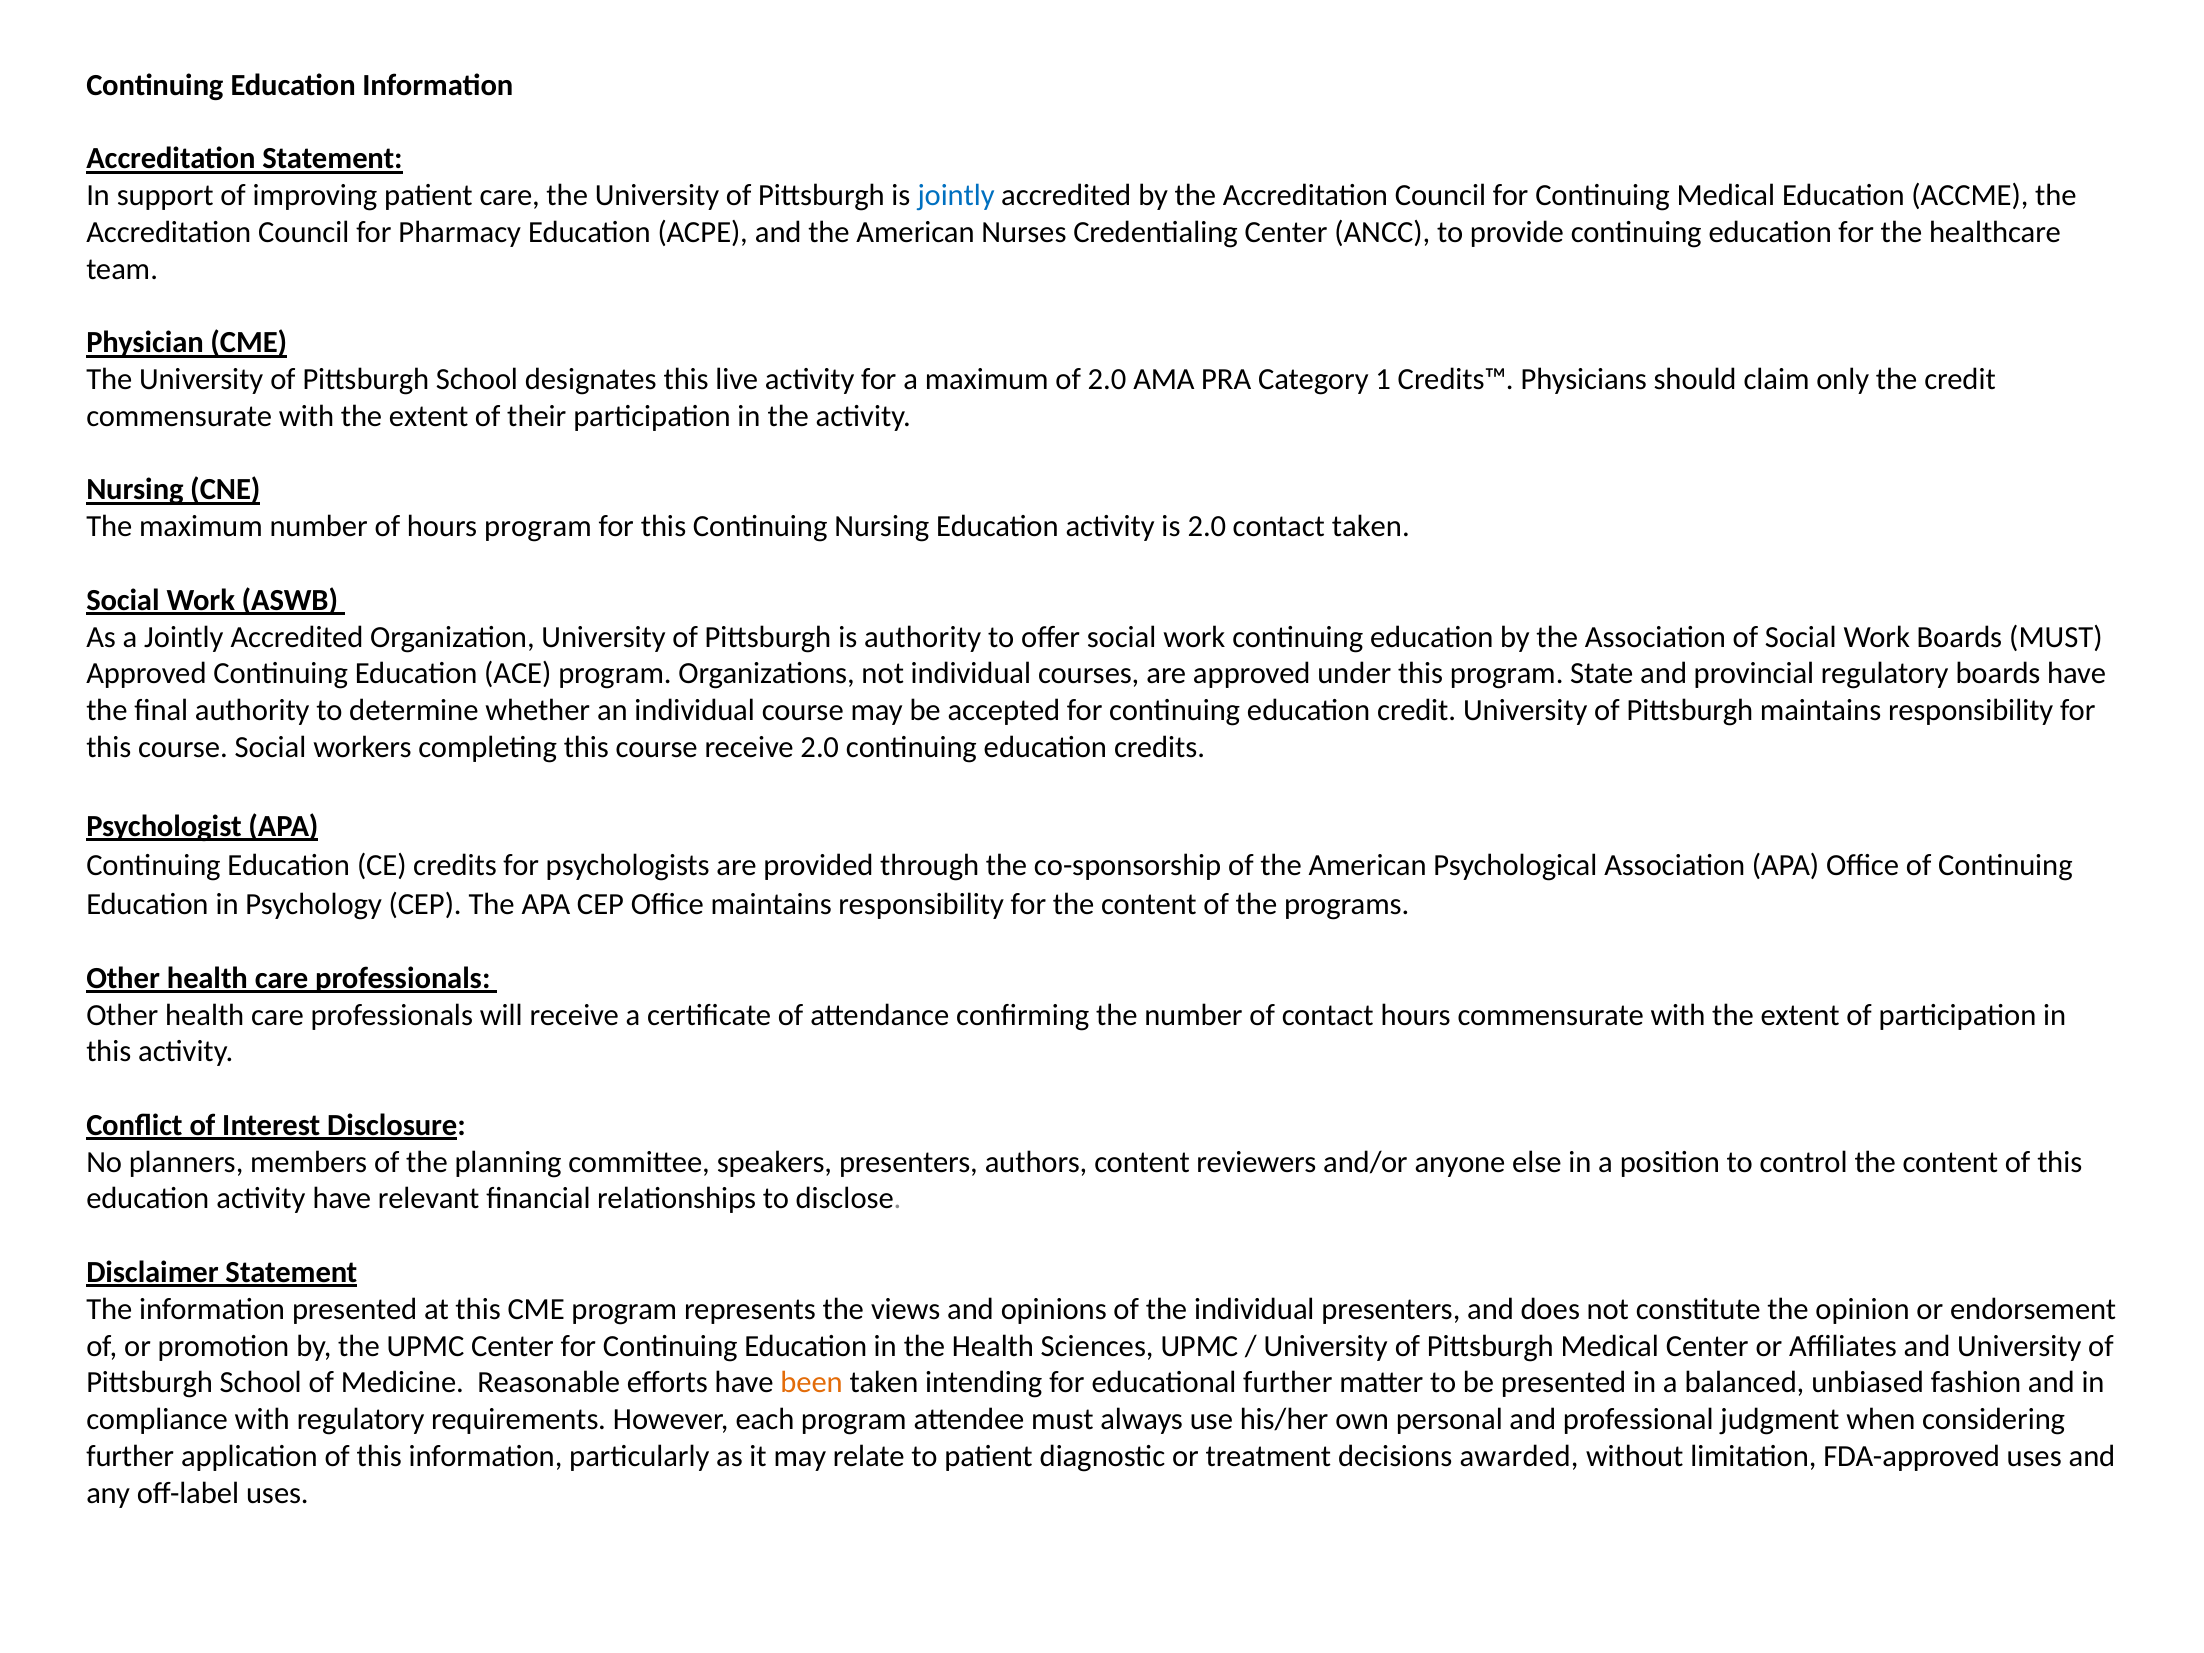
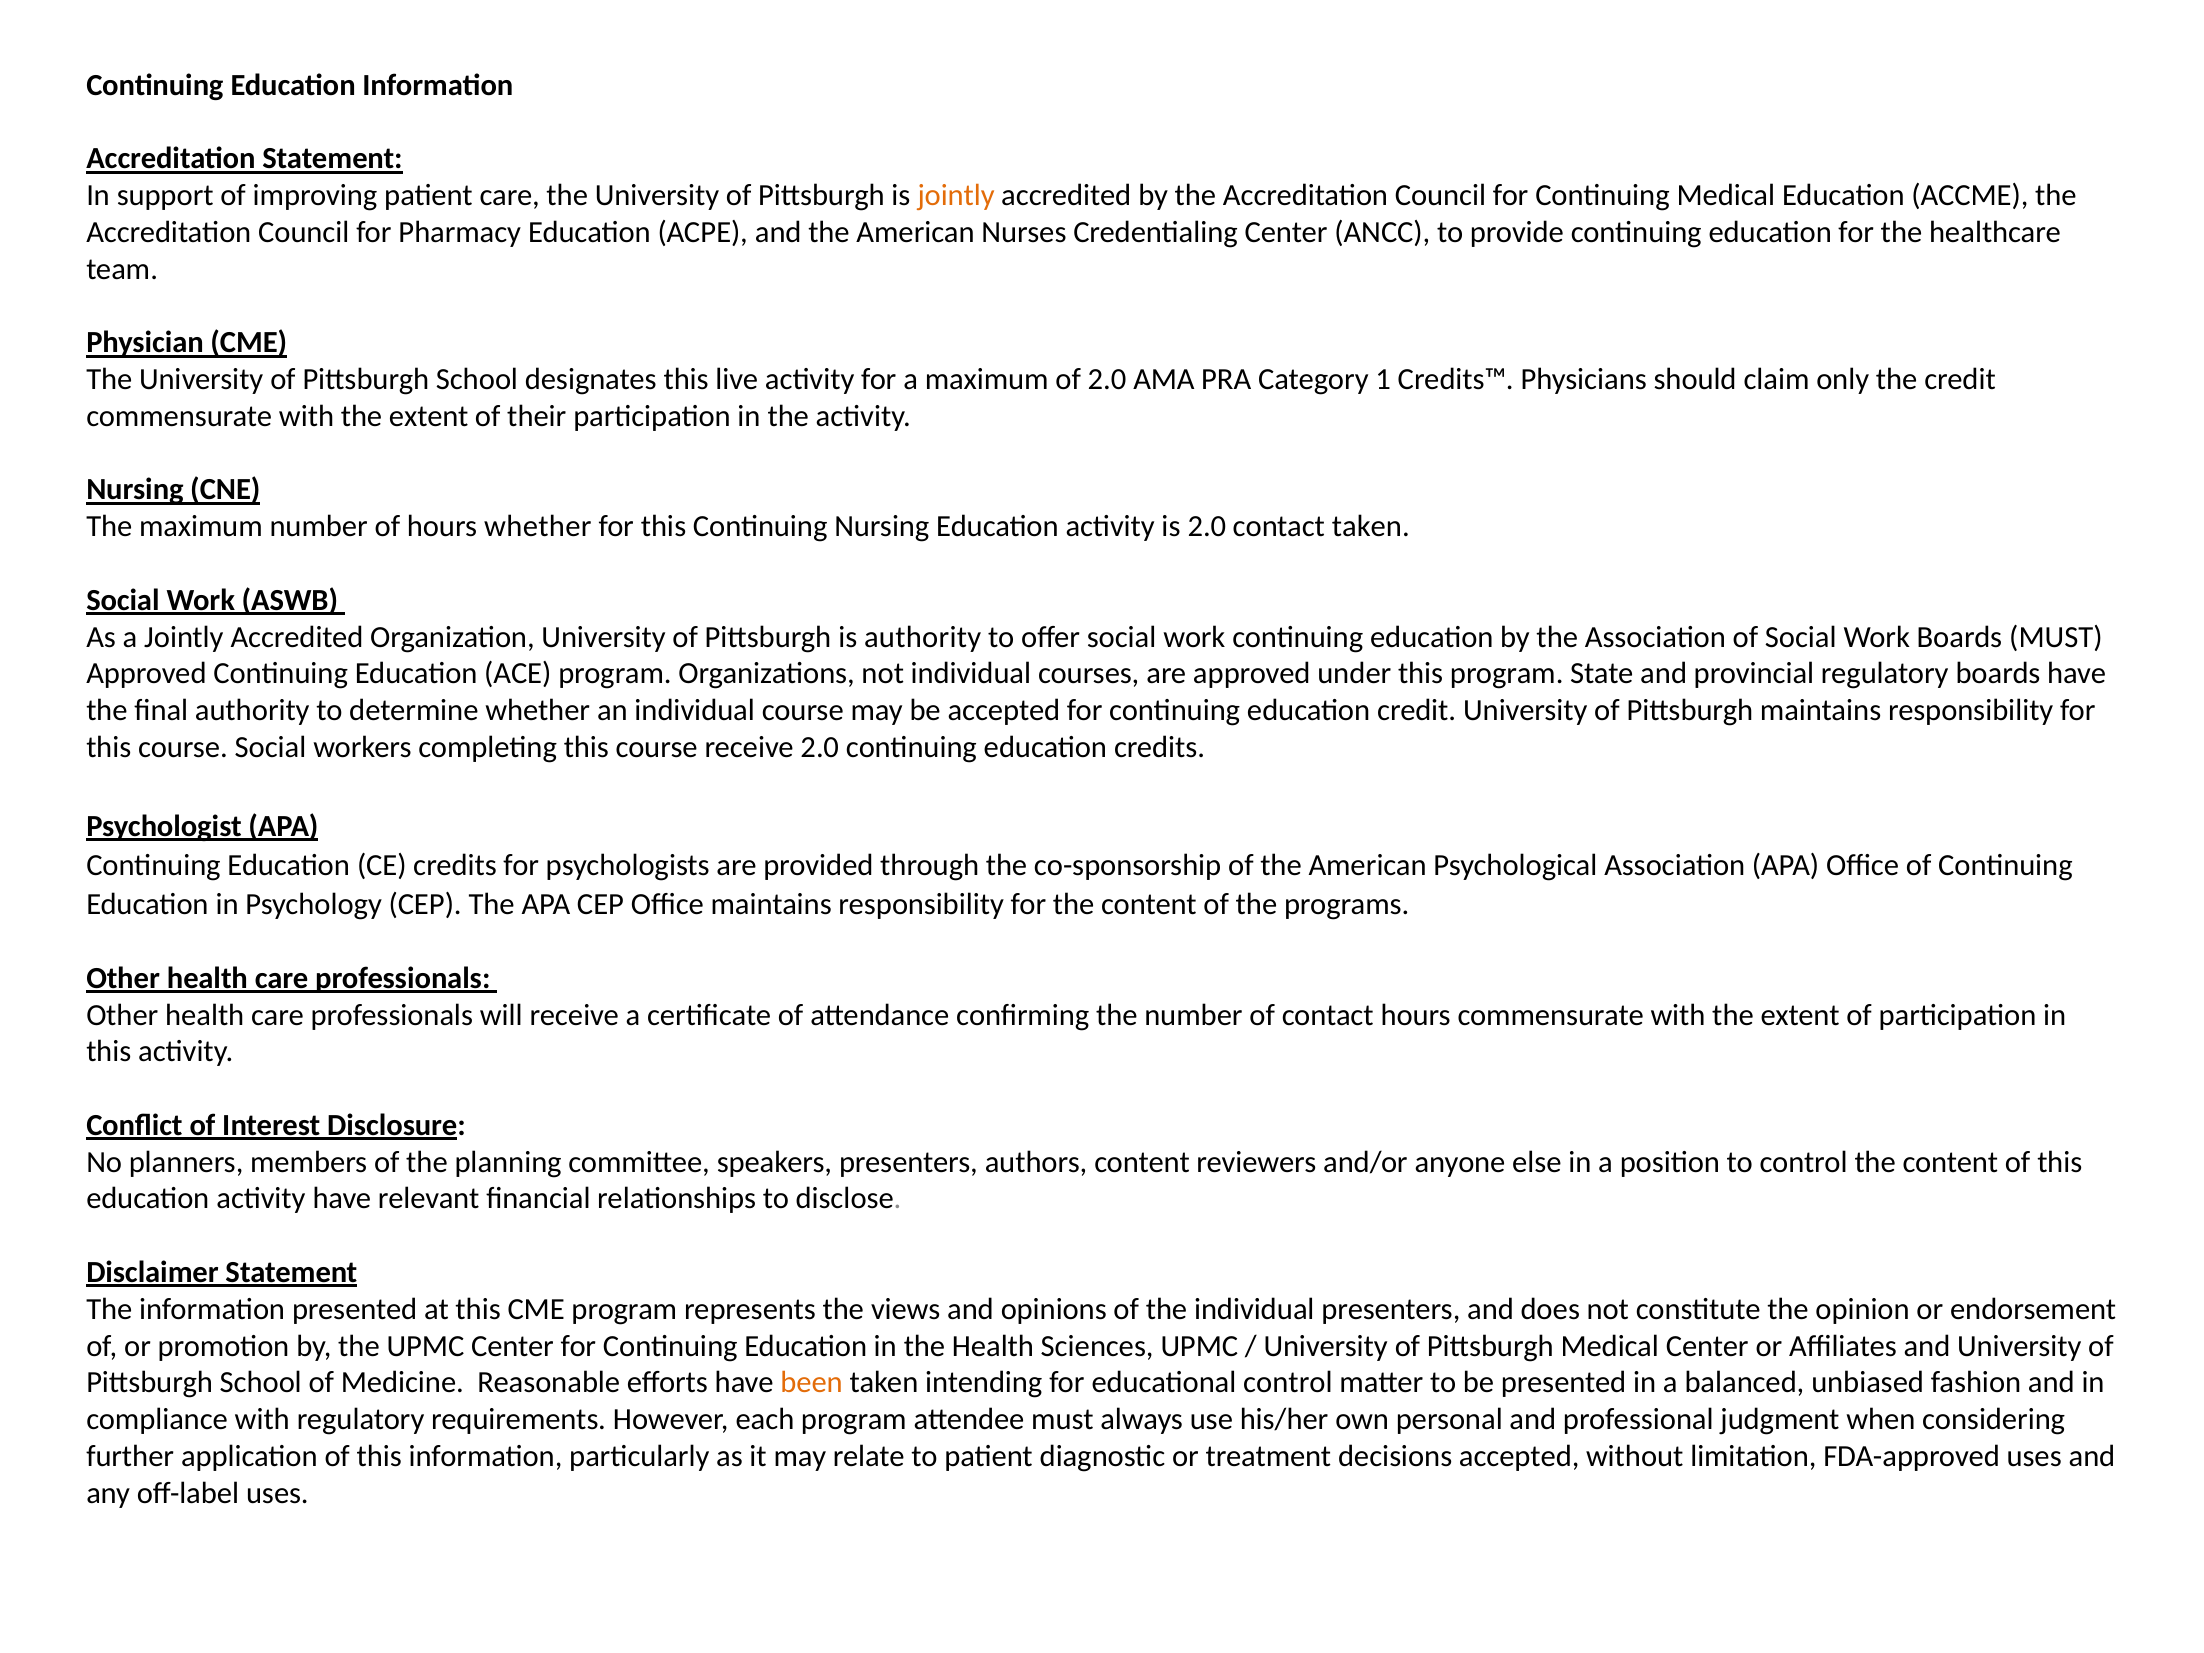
jointly colour: blue -> orange (956, 195)
hours program: program -> whether (538, 527)
educational further: further -> control (1288, 1383)
decisions awarded: awarded -> accepted (1519, 1456)
